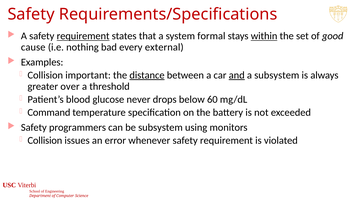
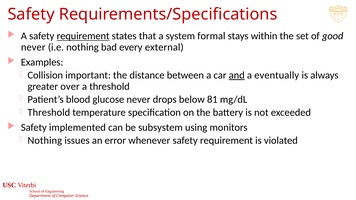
within underline: present -> none (264, 36)
cause: cause -> never (33, 47)
distance underline: present -> none (147, 75)
a subsystem: subsystem -> eventually (277, 75)
60: 60 -> 81 (212, 100)
Command: Command -> Threshold (49, 113)
programmers: programmers -> implemented (77, 128)
Collision: Collision -> Nothing (45, 141)
